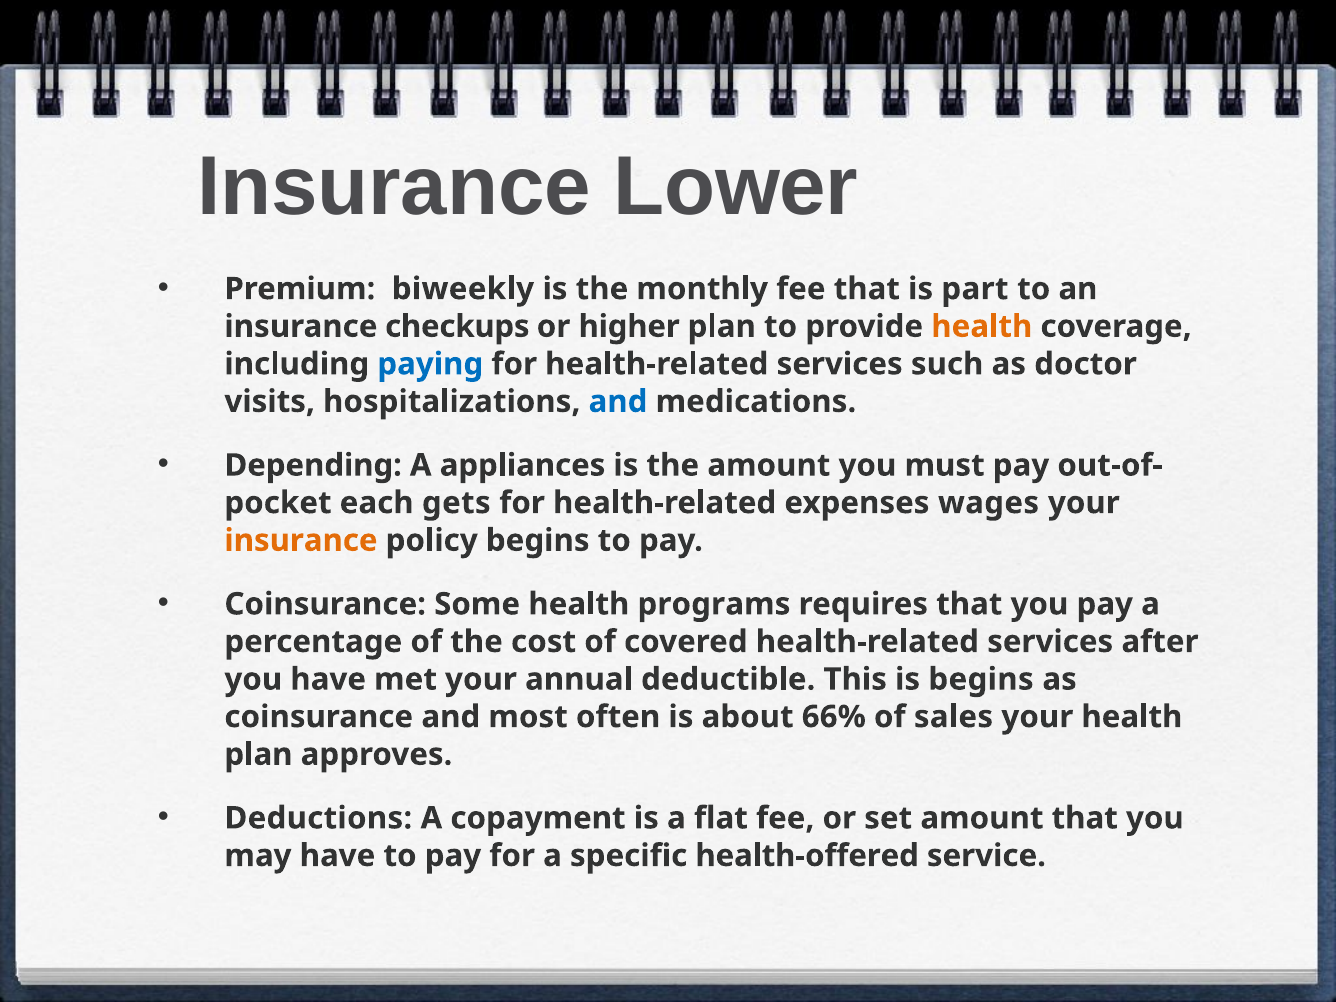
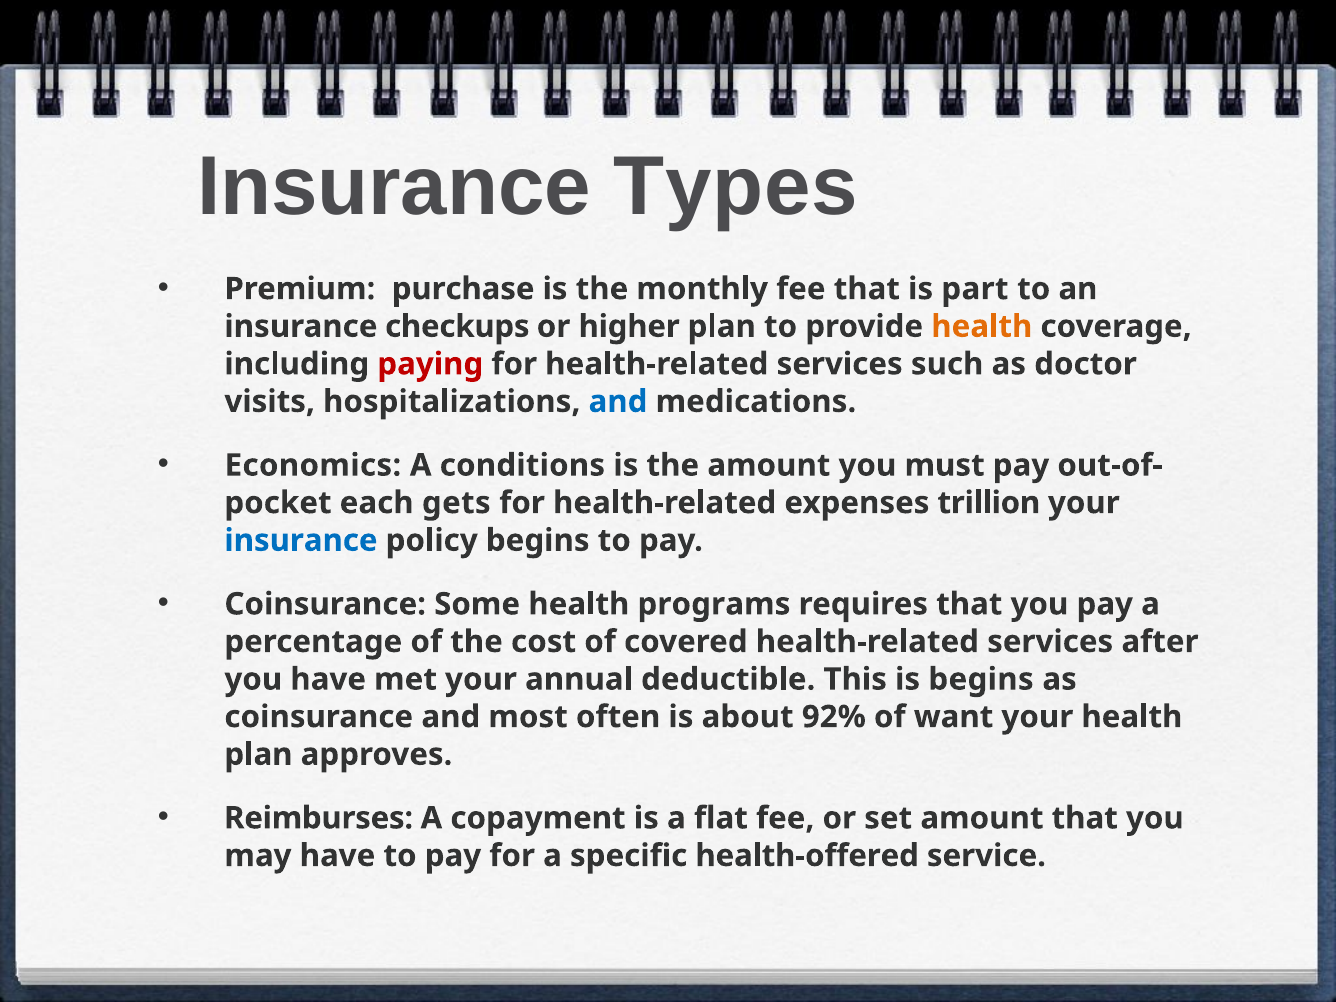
Lower: Lower -> Types (736, 187)
biweekly: biweekly -> purchase (463, 289)
paying colour: blue -> red (430, 364)
Depending: Depending -> Economics (313, 465)
appliances: appliances -> conditions (522, 465)
wages: wages -> trillion (989, 503)
insurance colour: orange -> blue (301, 540)
66%: 66% -> 92% (834, 717)
sales: sales -> want (954, 717)
Deductions: Deductions -> Reimburses (319, 818)
